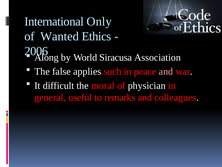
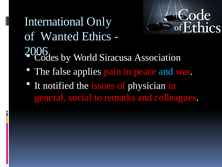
Along: Along -> Codes (47, 57)
such: such -> pain (112, 71)
and colour: pink -> light blue (166, 71)
difficult: difficult -> notified (58, 85)
moral: moral -> issues (103, 85)
useful: useful -> social (80, 97)
